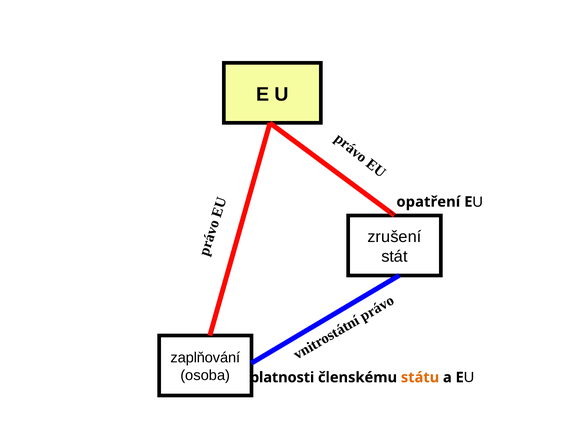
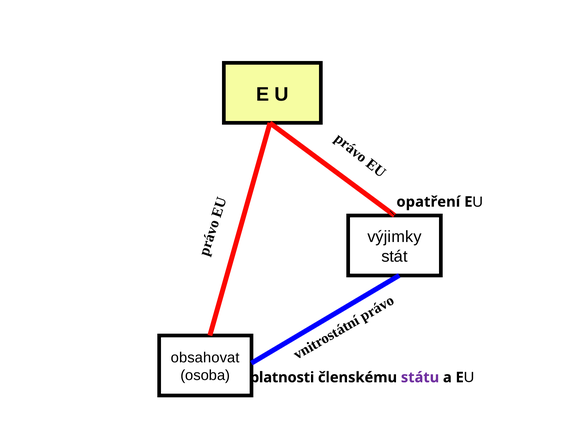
zrušení: zrušení -> výjimky (394, 237)
zaplňování: zaplňování -> obsahovat (205, 357)
státu colour: orange -> purple (420, 377)
